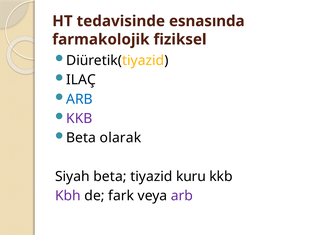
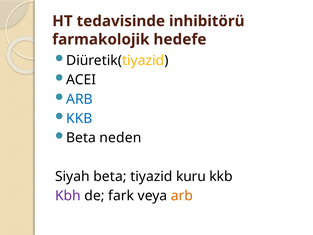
esnasında: esnasında -> inhibitörü (207, 21)
fiziksel: fiziksel -> hedefe (180, 39)
ILAÇ: ILAÇ -> ACEI (81, 80)
KKB colour: purple -> blue (79, 118)
olarak: olarak -> neden (120, 138)
arb colour: purple -> orange (182, 196)
